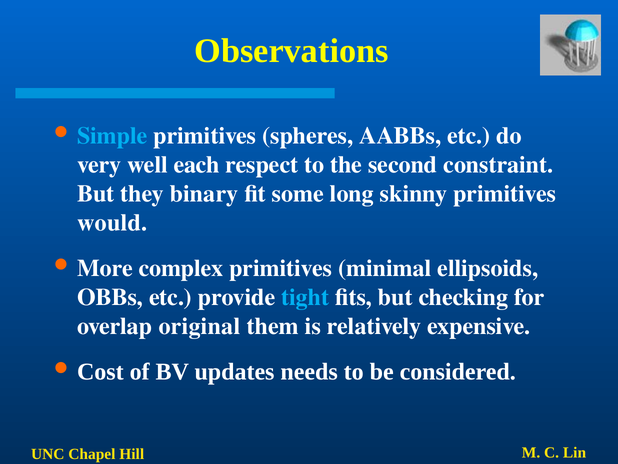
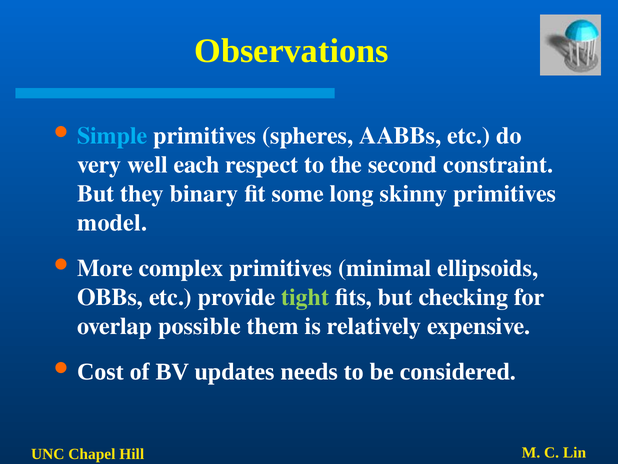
would: would -> model (112, 222)
tight colour: light blue -> light green (305, 297)
original: original -> possible (200, 326)
